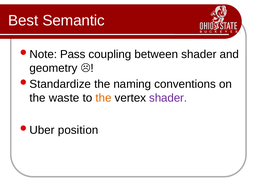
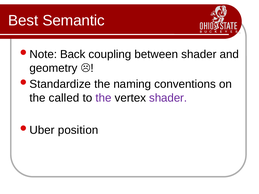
Pass: Pass -> Back (73, 54)
waste: waste -> called (64, 98)
the colour: orange -> purple (103, 98)
